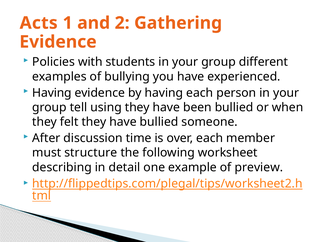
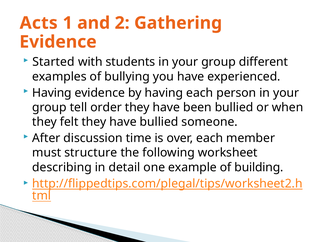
Policies: Policies -> Started (54, 62)
using: using -> order (106, 107)
preview: preview -> building (259, 167)
